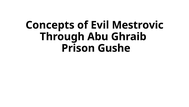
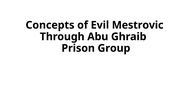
Gushe: Gushe -> Group (114, 48)
